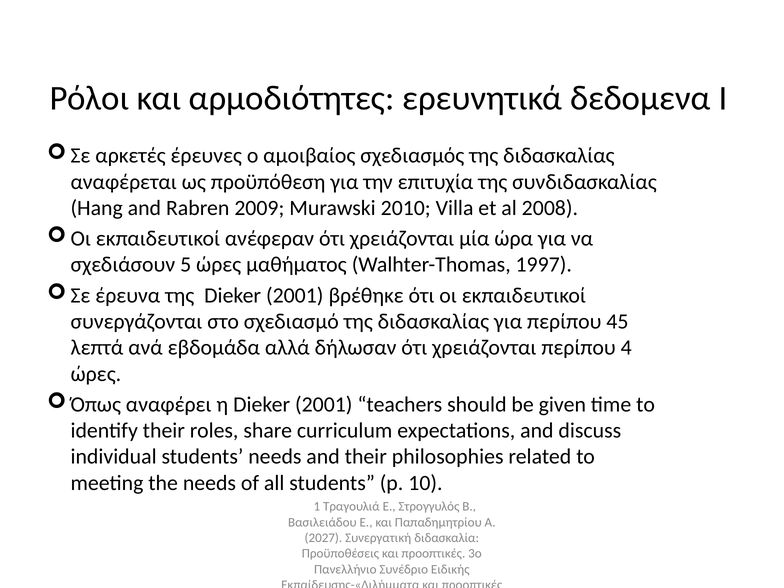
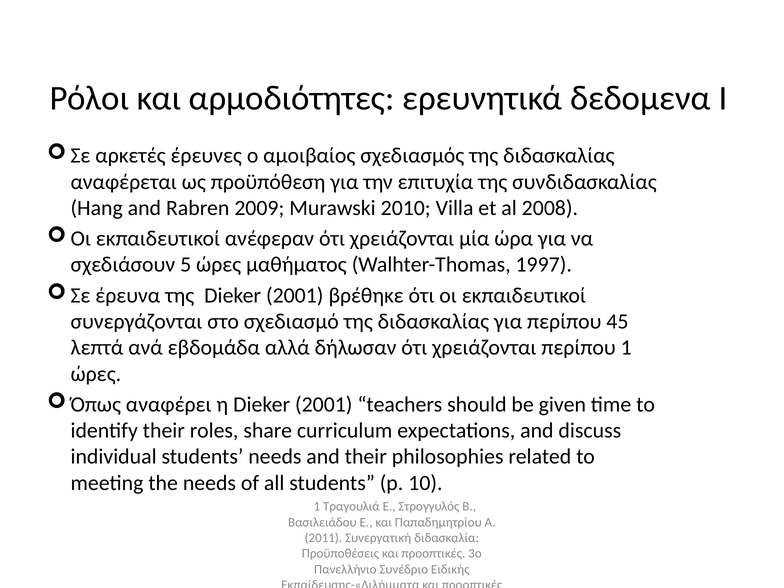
περίπου 4: 4 -> 1 (626, 348)
2027: 2027 -> 2011 (323, 538)
